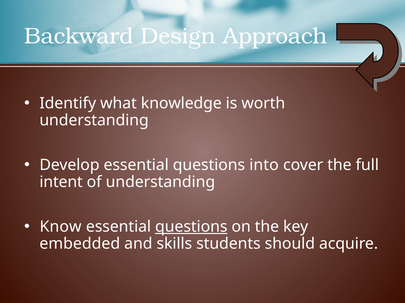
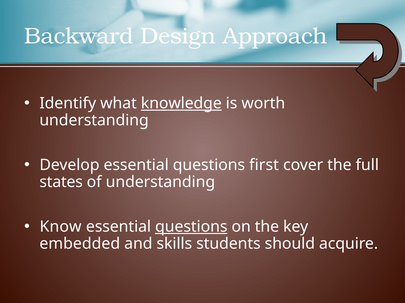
knowledge underline: none -> present (181, 104)
into: into -> first (264, 165)
intent: intent -> states (61, 182)
